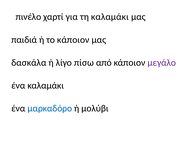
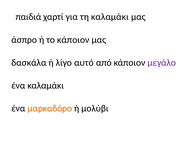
πινέλο: πινέλο -> παιδιά (28, 17)
παιδιά: παιδιά -> άσπρο (24, 40)
πίσω: πίσω -> αυτό (84, 62)
μαρκαδόρο colour: blue -> orange (50, 108)
